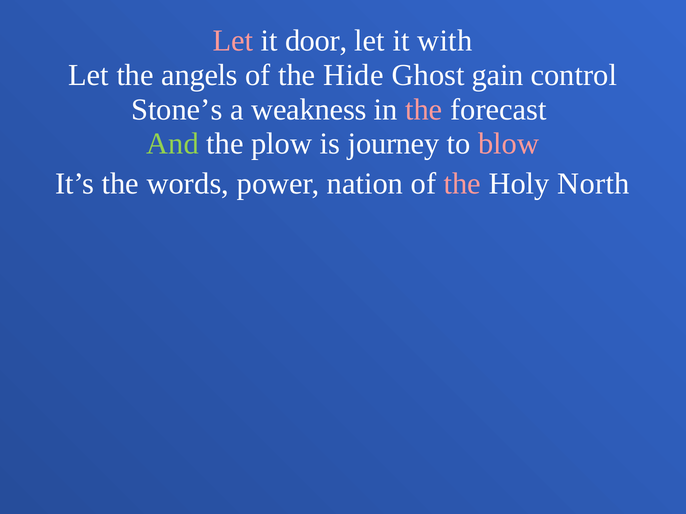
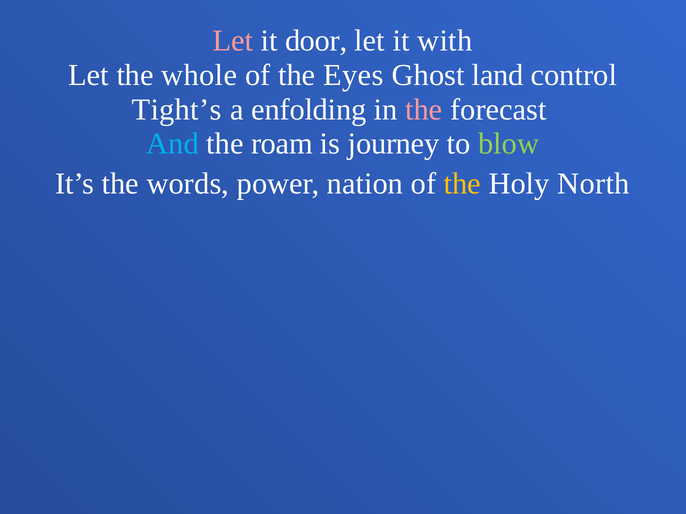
angels: angels -> whole (199, 75)
Hide: Hide -> Eyes (353, 75)
gain: gain -> land (498, 75)
Stone’s: Stone’s -> Tight’s (177, 110)
weakness: weakness -> enfolding (309, 110)
And colour: light green -> light blue (173, 144)
plow: plow -> roam (282, 144)
blow colour: pink -> light green (509, 144)
the colour: pink -> yellow (462, 184)
